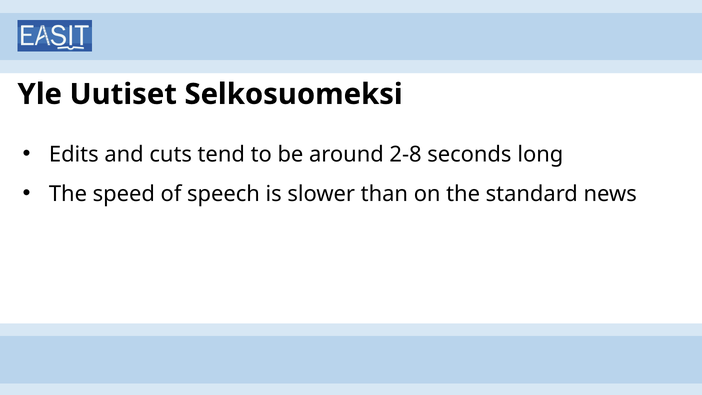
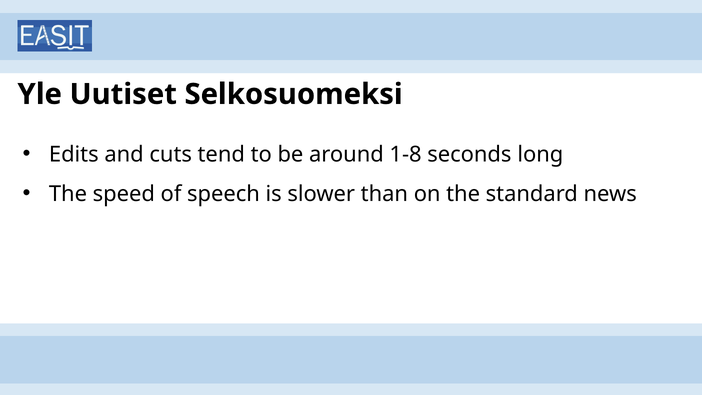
2-8: 2-8 -> 1-8 (406, 154)
